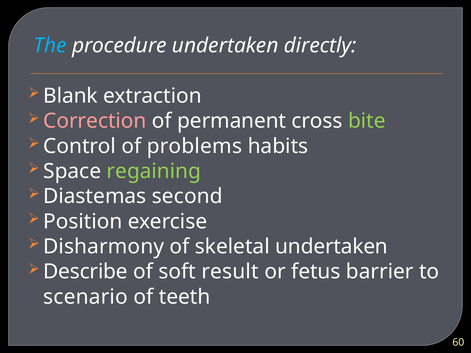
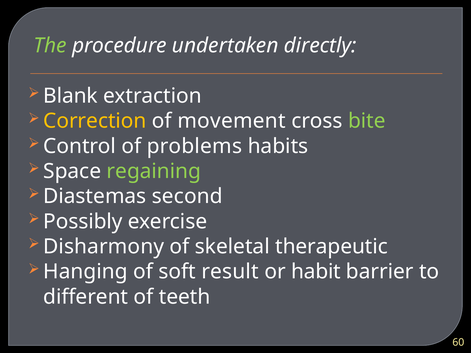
The colour: light blue -> light green (50, 46)
Correction colour: pink -> yellow (95, 121)
permanent: permanent -> movement (232, 121)
Position: Position -> Possibly (83, 222)
skeletal undertaken: undertaken -> therapeutic (332, 247)
Describe: Describe -> Hanging (85, 272)
fetus: fetus -> habit (316, 272)
scenario: scenario -> different (86, 297)
